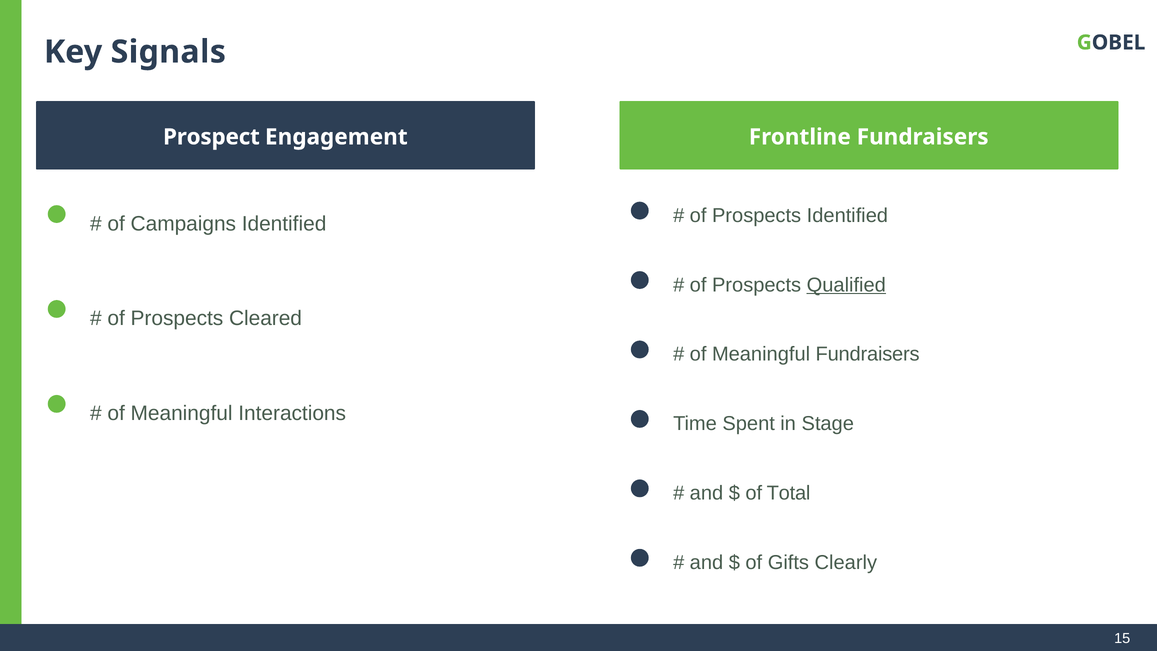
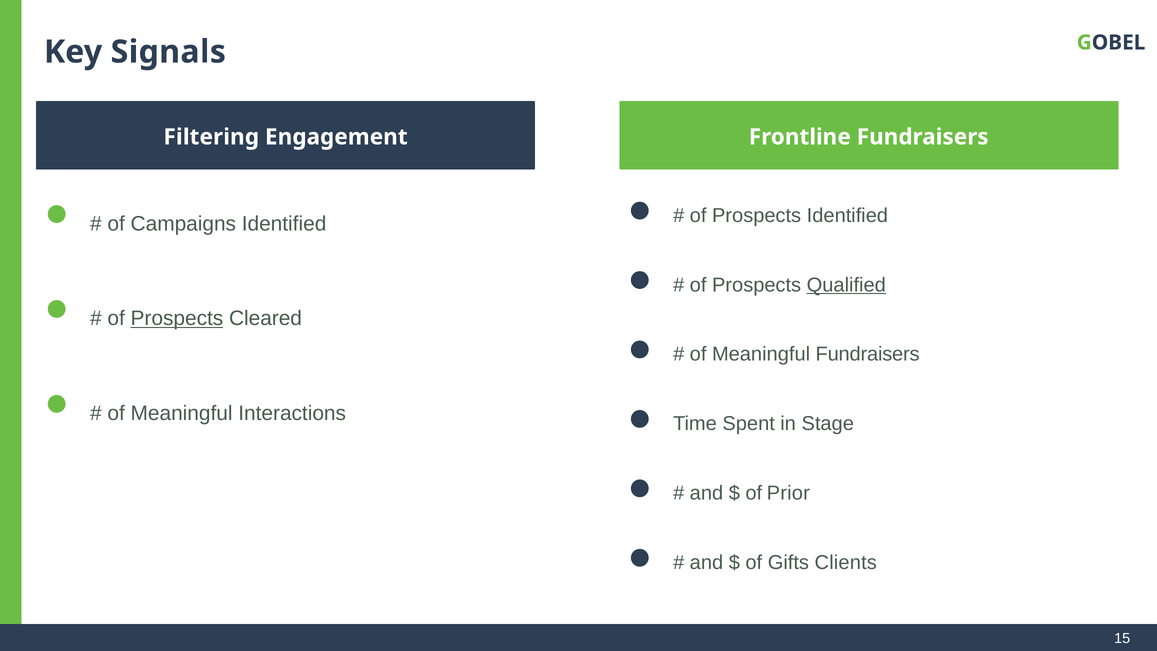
Prospect: Prospect -> Filtering (211, 137)
Prospects underline: none -> present (177, 318)
Total: Total -> Prior (788, 493)
Clearly: Clearly -> Clients (846, 562)
